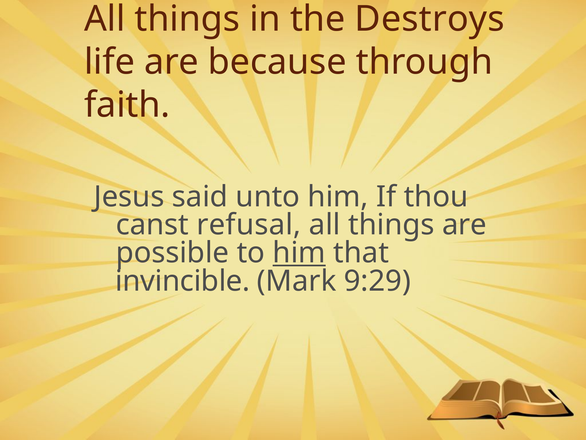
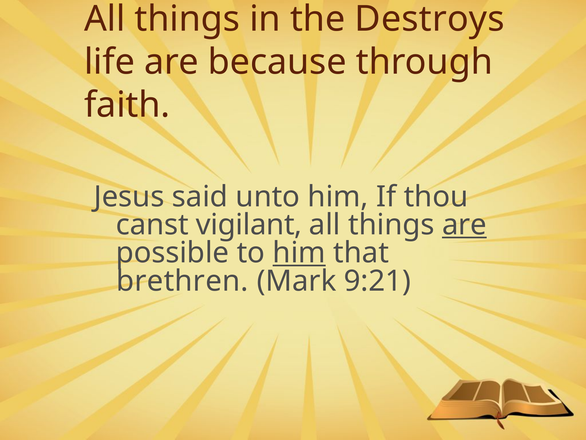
refusal: refusal -> vigilant (249, 225)
are underline: none -> present (464, 225)
invincible: invincible -> brethren (182, 281)
9:29: 9:29 -> 9:21 (377, 281)
